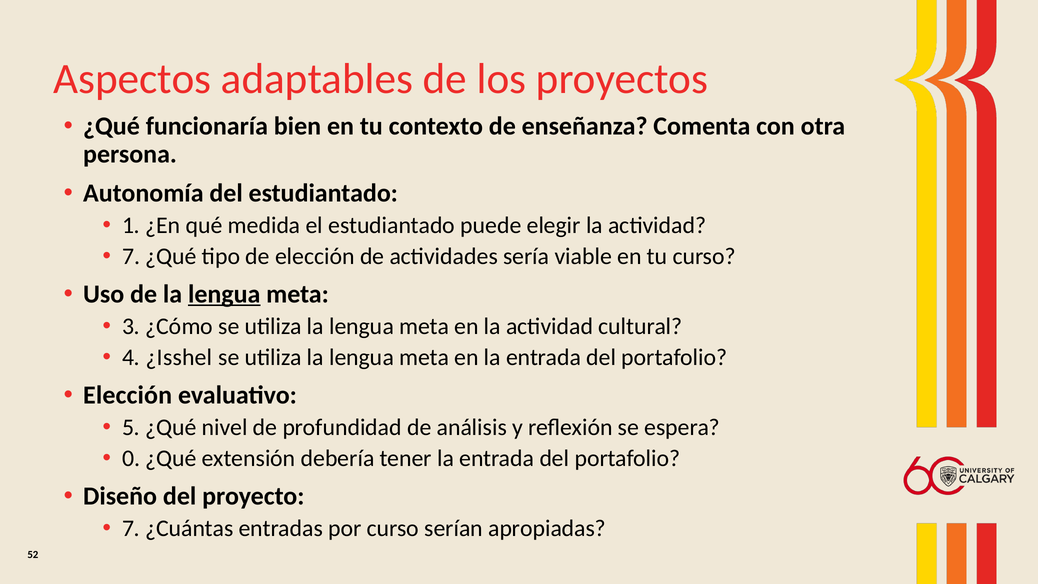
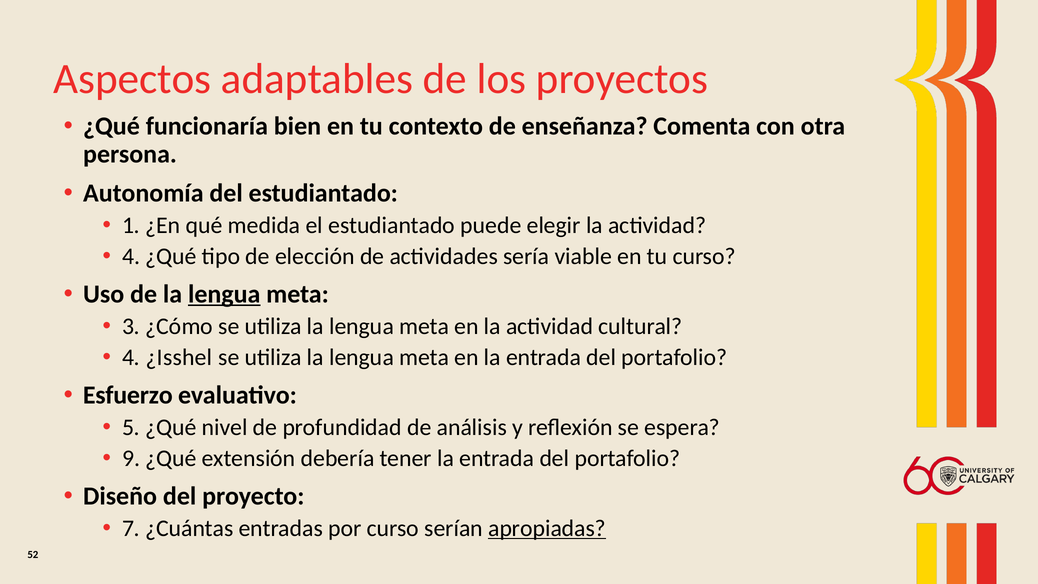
7: 7 -> 4 (131, 256)
Elección: Elección -> Esfuerzo (128, 395)
0: 0 -> 9 (131, 458)
apropiadas underline: none -> present (547, 528)
